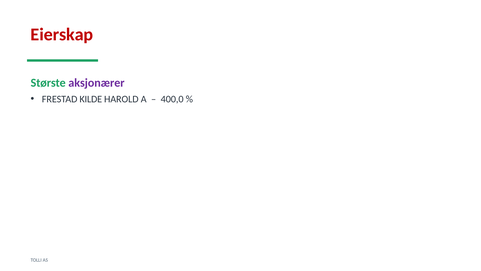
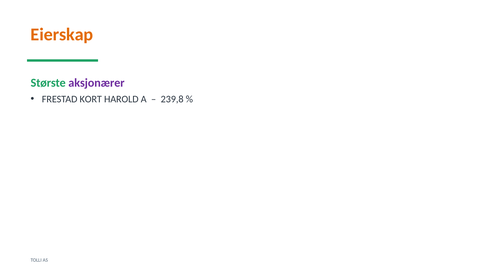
Eierskap colour: red -> orange (62, 34)
KILDE: KILDE -> KORT (91, 99)
400,0: 400,0 -> 239,8 (172, 99)
